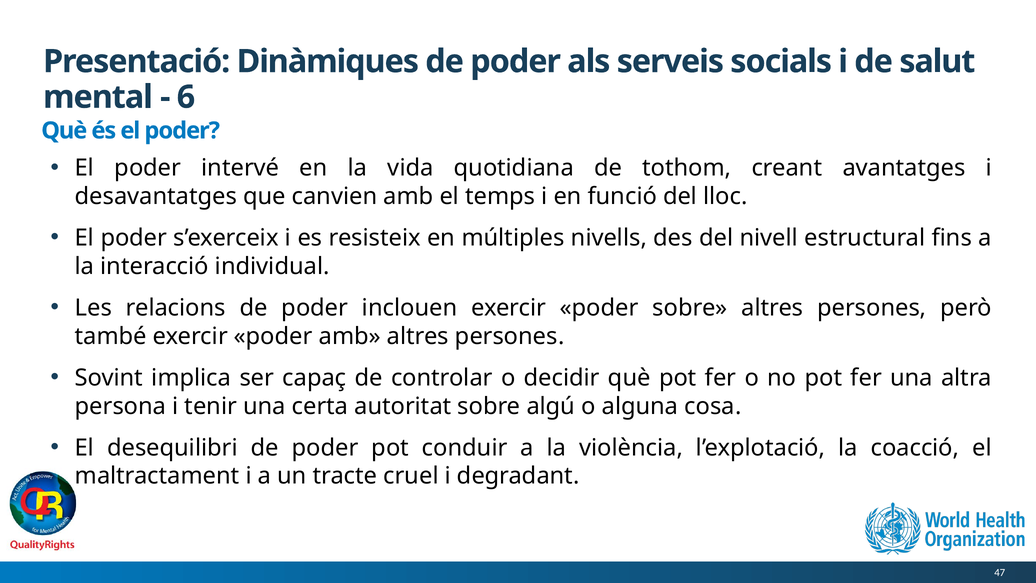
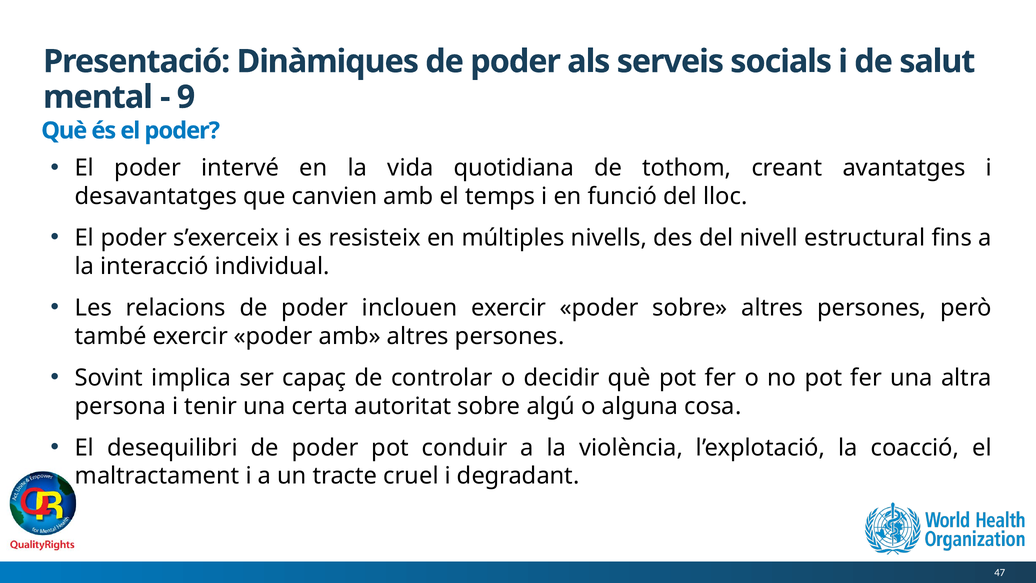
6: 6 -> 9 (186, 97)
